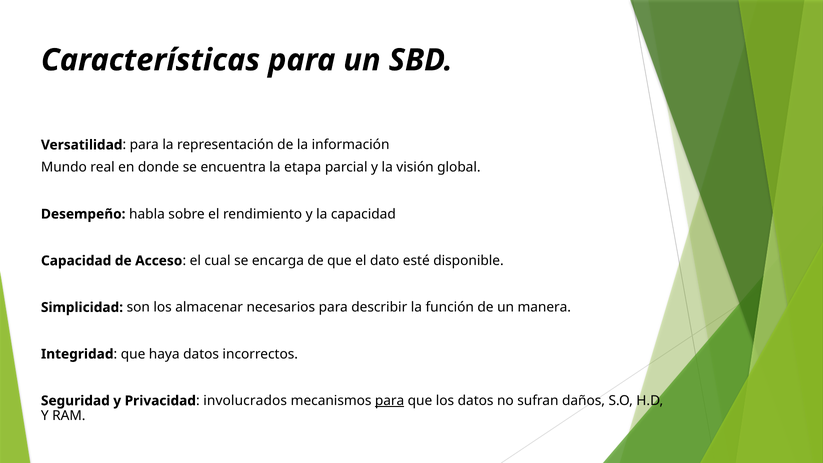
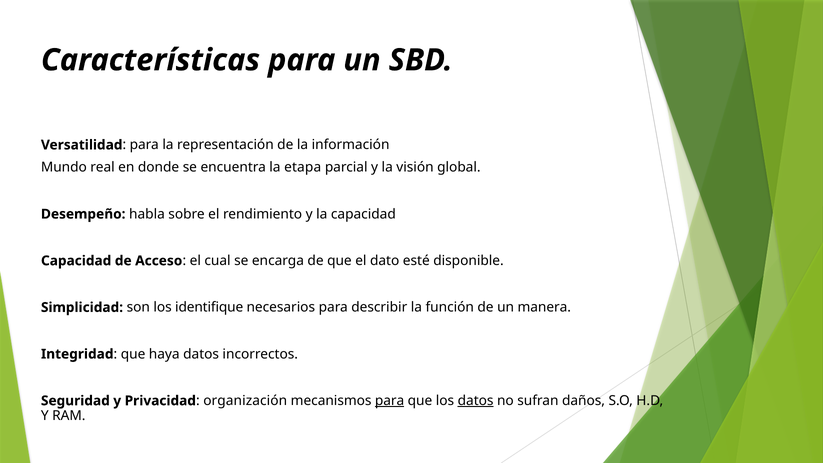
almacenar: almacenar -> identifique (209, 307)
involucrados: involucrados -> organización (245, 401)
datos underline: none -> present (476, 401)
